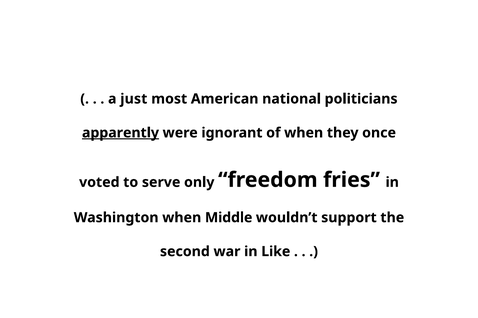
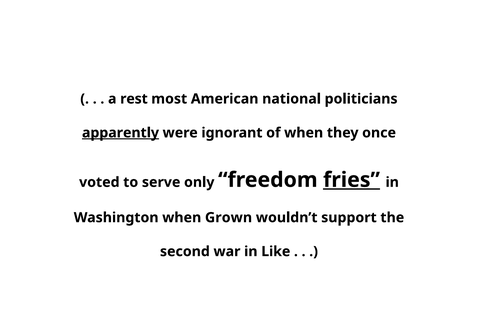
just: just -> rest (134, 99)
fries underline: none -> present (352, 180)
Middle: Middle -> Grown (229, 218)
